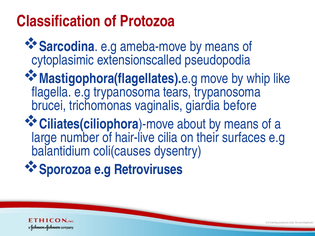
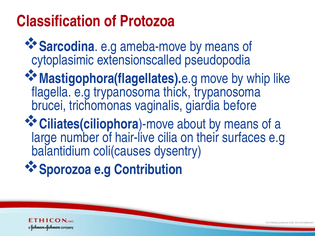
tears: tears -> thick (177, 92)
Retroviruses: Retroviruses -> Contribution (148, 170)
